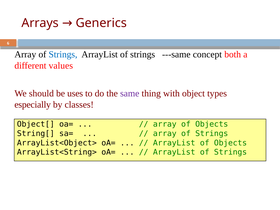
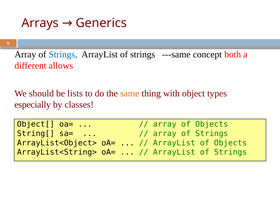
values: values -> allows (61, 66)
uses: uses -> lists (75, 93)
same colour: purple -> orange (130, 93)
